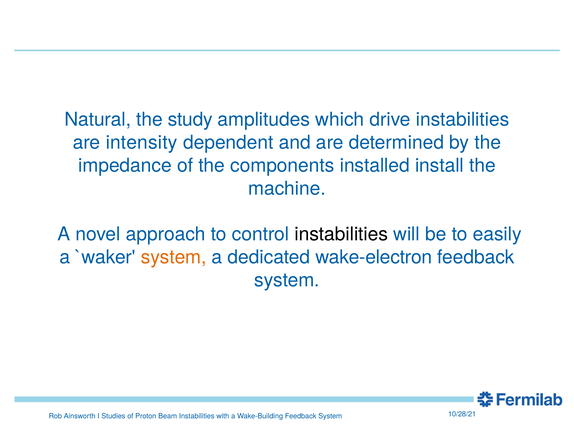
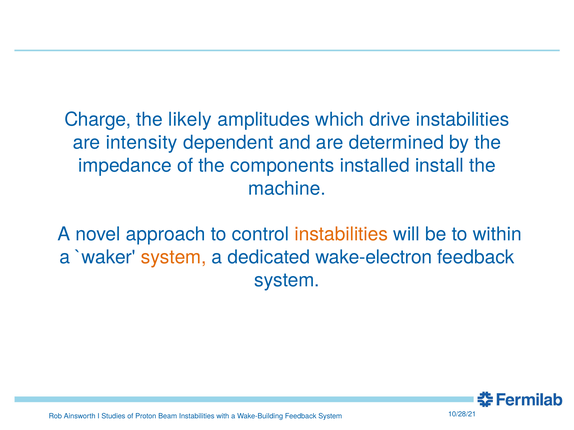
Natural: Natural -> Charge (98, 120)
study: study -> likely (190, 120)
instabilities colour: black -> orange (341, 235)
easily: easily -> within (497, 235)
